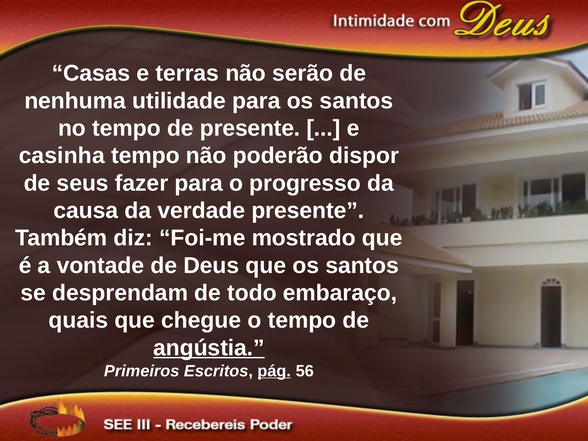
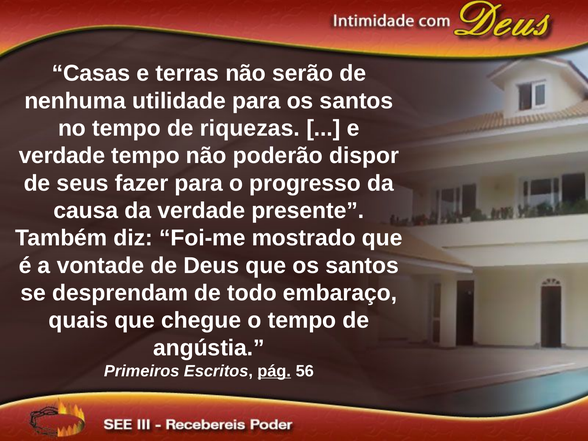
de presente: presente -> riquezas (250, 128)
casinha: casinha -> verdade (62, 156)
angústia underline: present -> none (209, 348)
